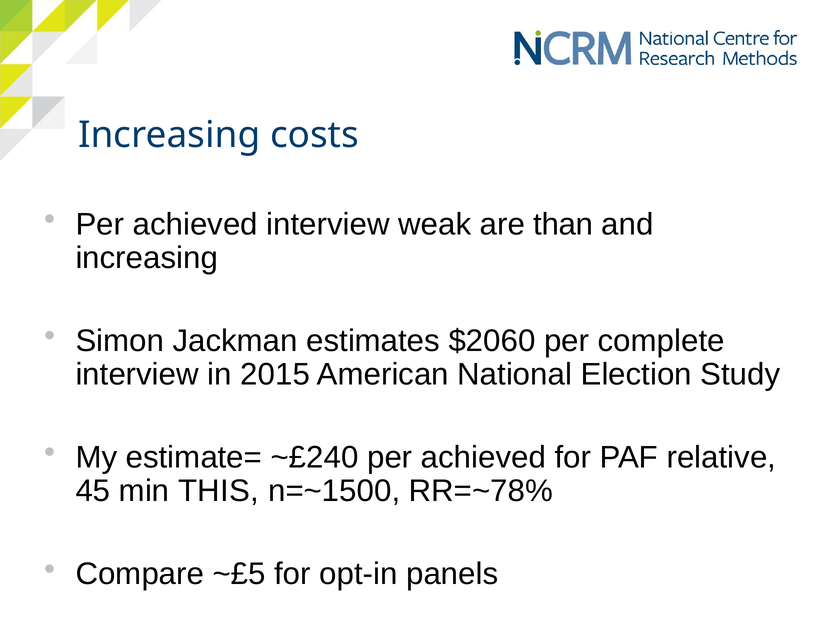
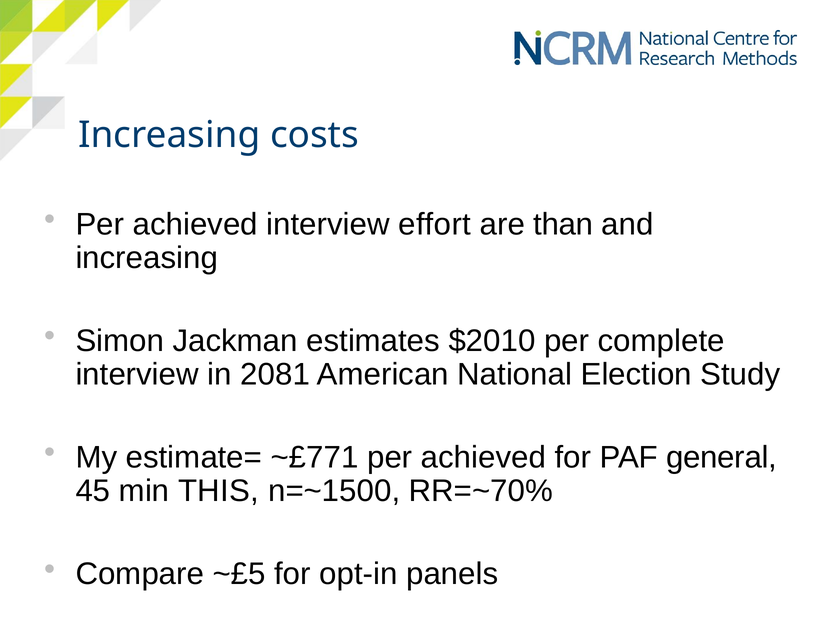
weak: weak -> effort (435, 225)
$2060: $2060 -> $2010 (492, 341)
2015: 2015 -> 2081 (275, 375)
~£240: ~£240 -> ~£771 (315, 458)
relative: relative -> general (722, 458)
RR=~78%: RR=~78% -> RR=~70% (481, 492)
